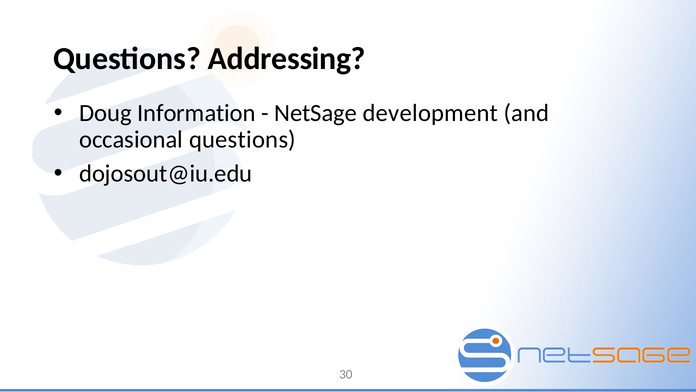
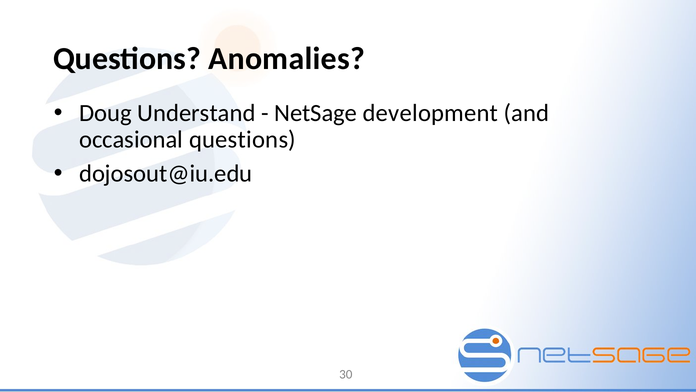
Addressing: Addressing -> Anomalies (287, 58)
Information: Information -> Understand (196, 113)
